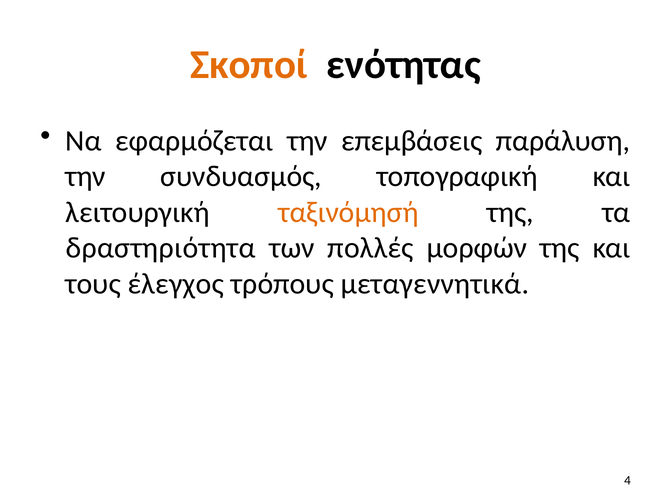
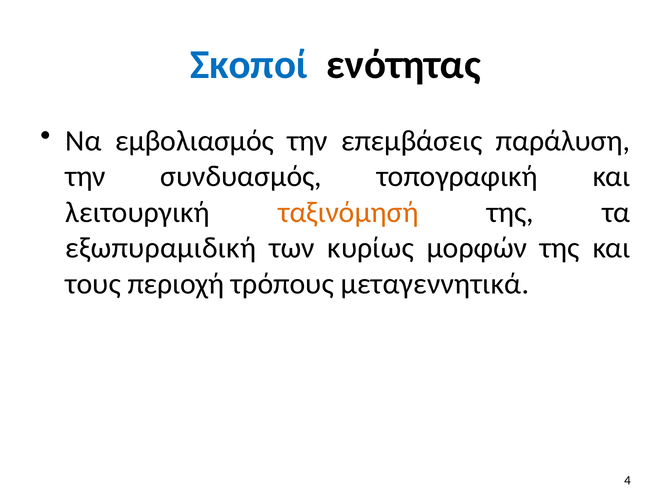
Σκοποί colour: orange -> blue (249, 65)
εφαρμόζεται: εφαρμόζεται -> εμβολιασμός (195, 141)
δραστηριότητα: δραστηριότητα -> εξωπυραμιδική (161, 248)
πολλές: πολλές -> κυρίως (371, 248)
έλεγχος: έλεγχος -> περιοχή (176, 284)
